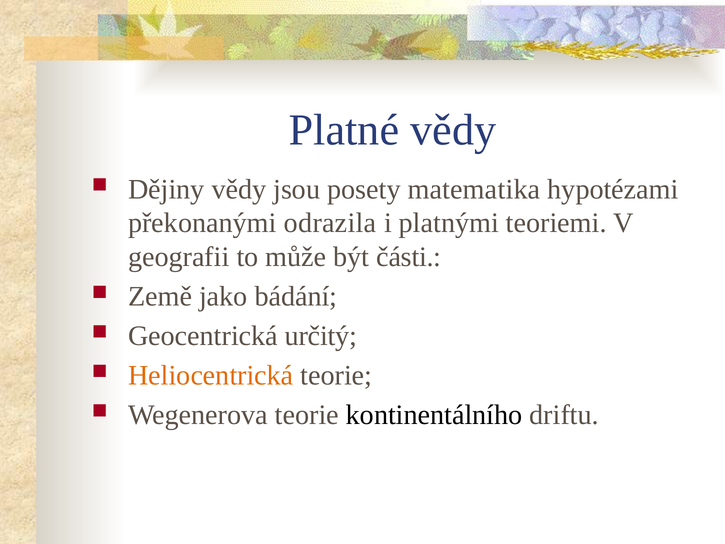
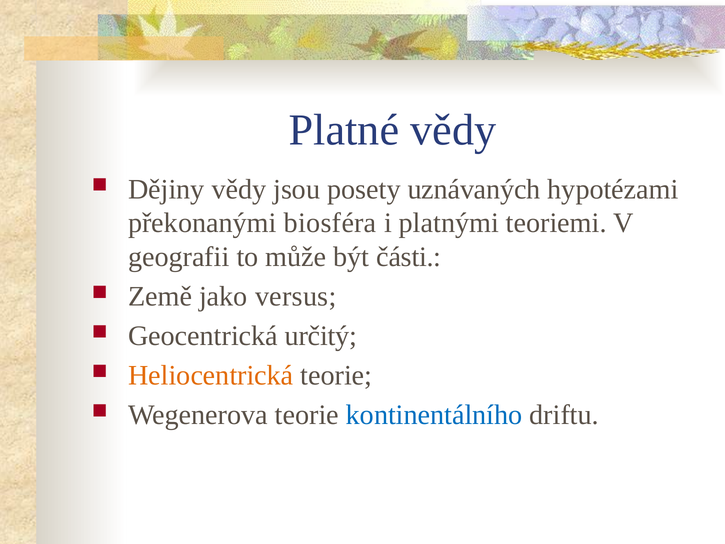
matematika: matematika -> uznávaných (474, 189)
odrazila: odrazila -> biosféra (330, 223)
bádání: bádání -> versus (296, 296)
kontinentálního colour: black -> blue (434, 415)
